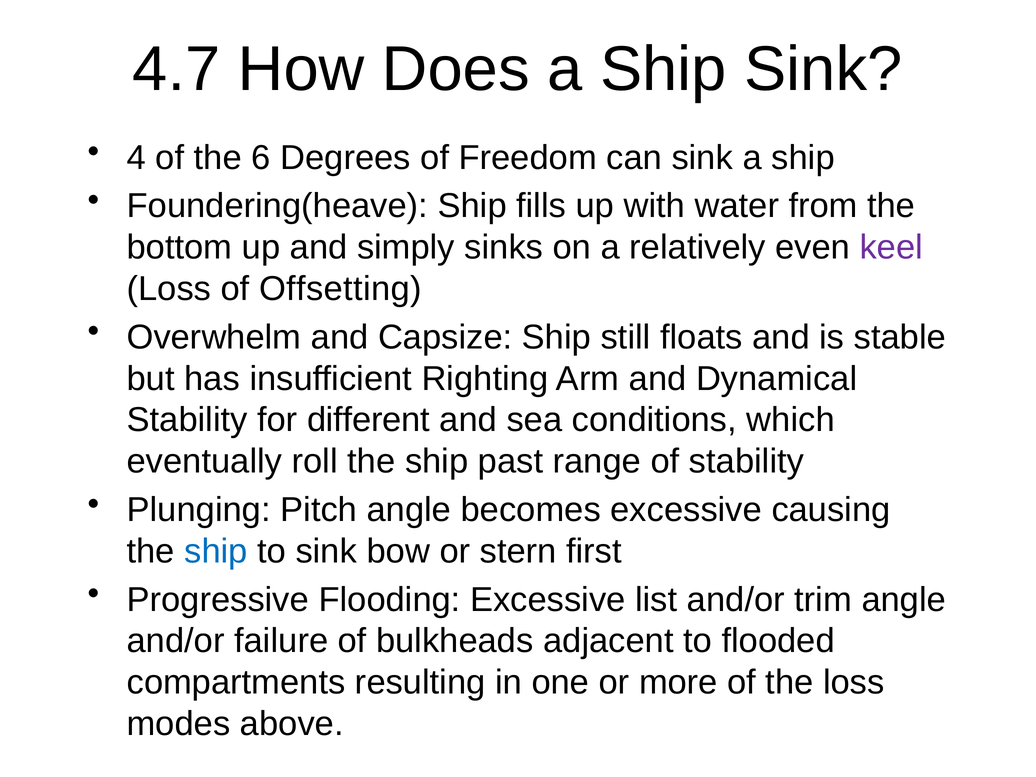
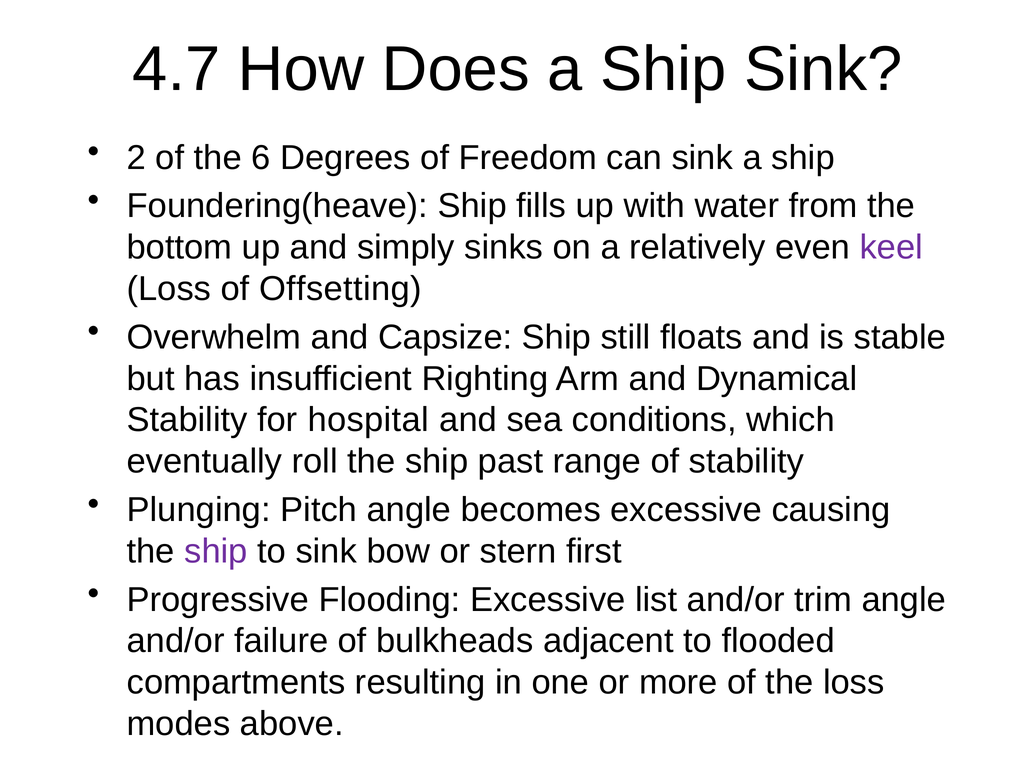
4: 4 -> 2 (136, 158)
different: different -> hospital (368, 420)
ship colour: blue -> purple (216, 551)
